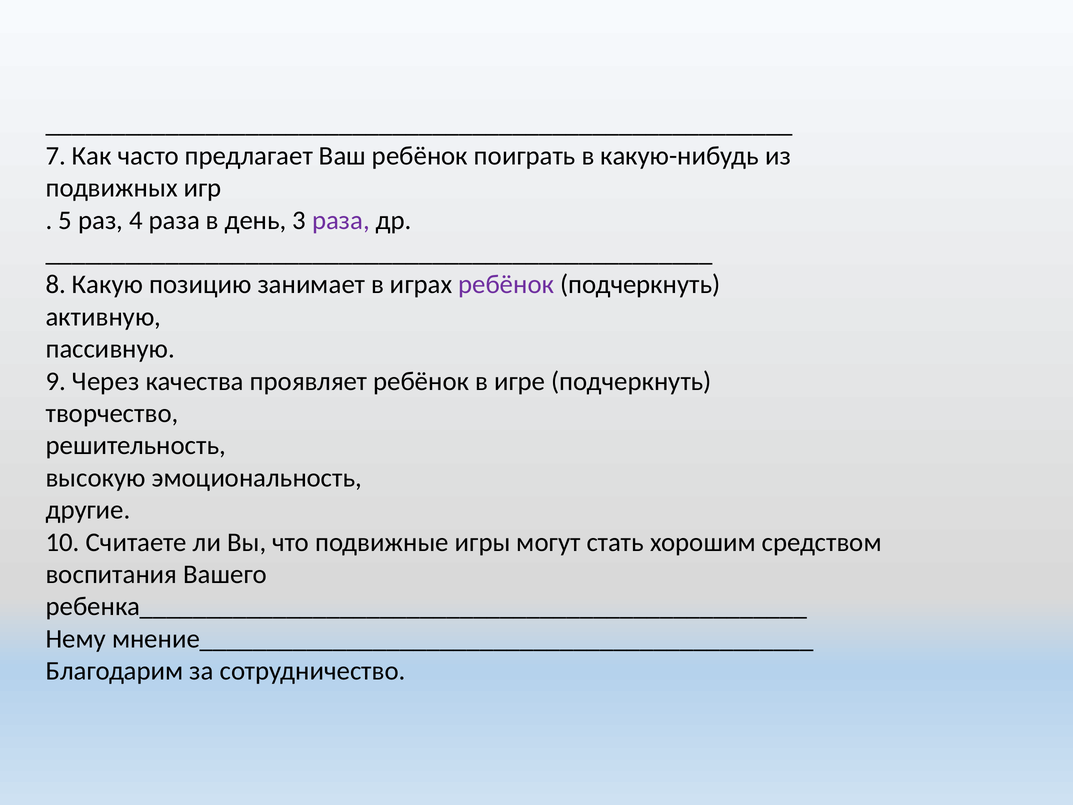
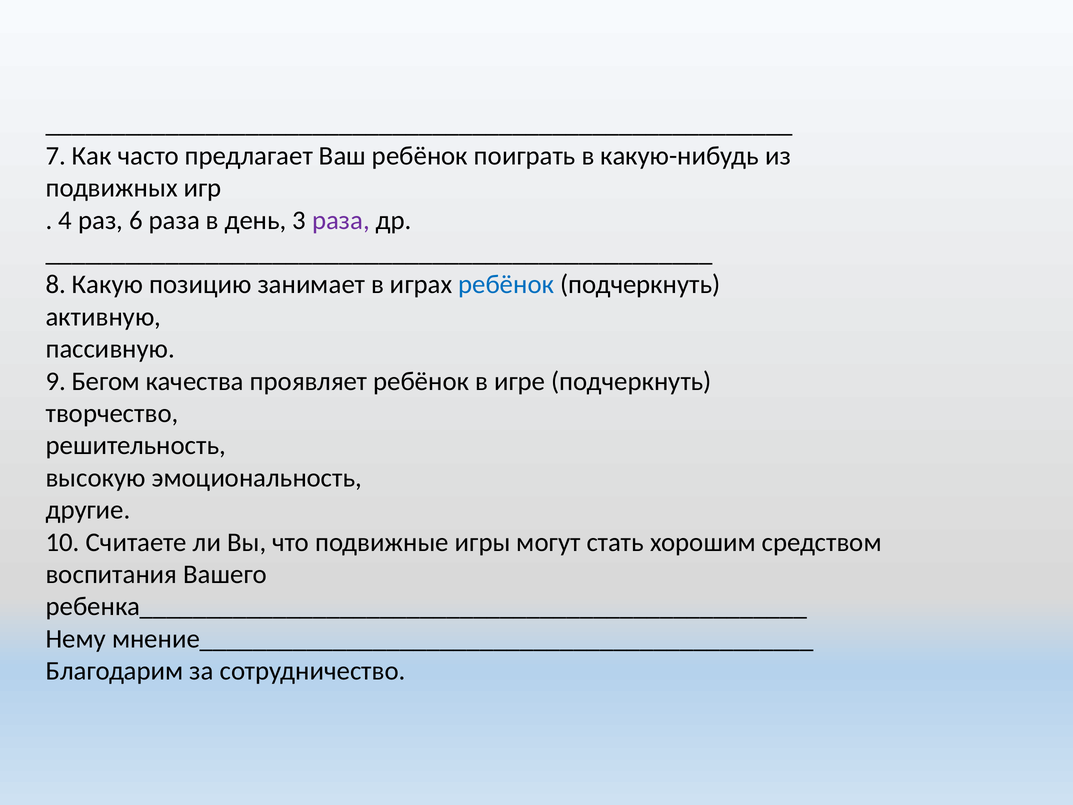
5: 5 -> 4 (65, 220)
4: 4 -> 6 (136, 220)
ребёнок colour: purple -> blue (506, 284)
Через: Через -> Бегом (106, 381)
